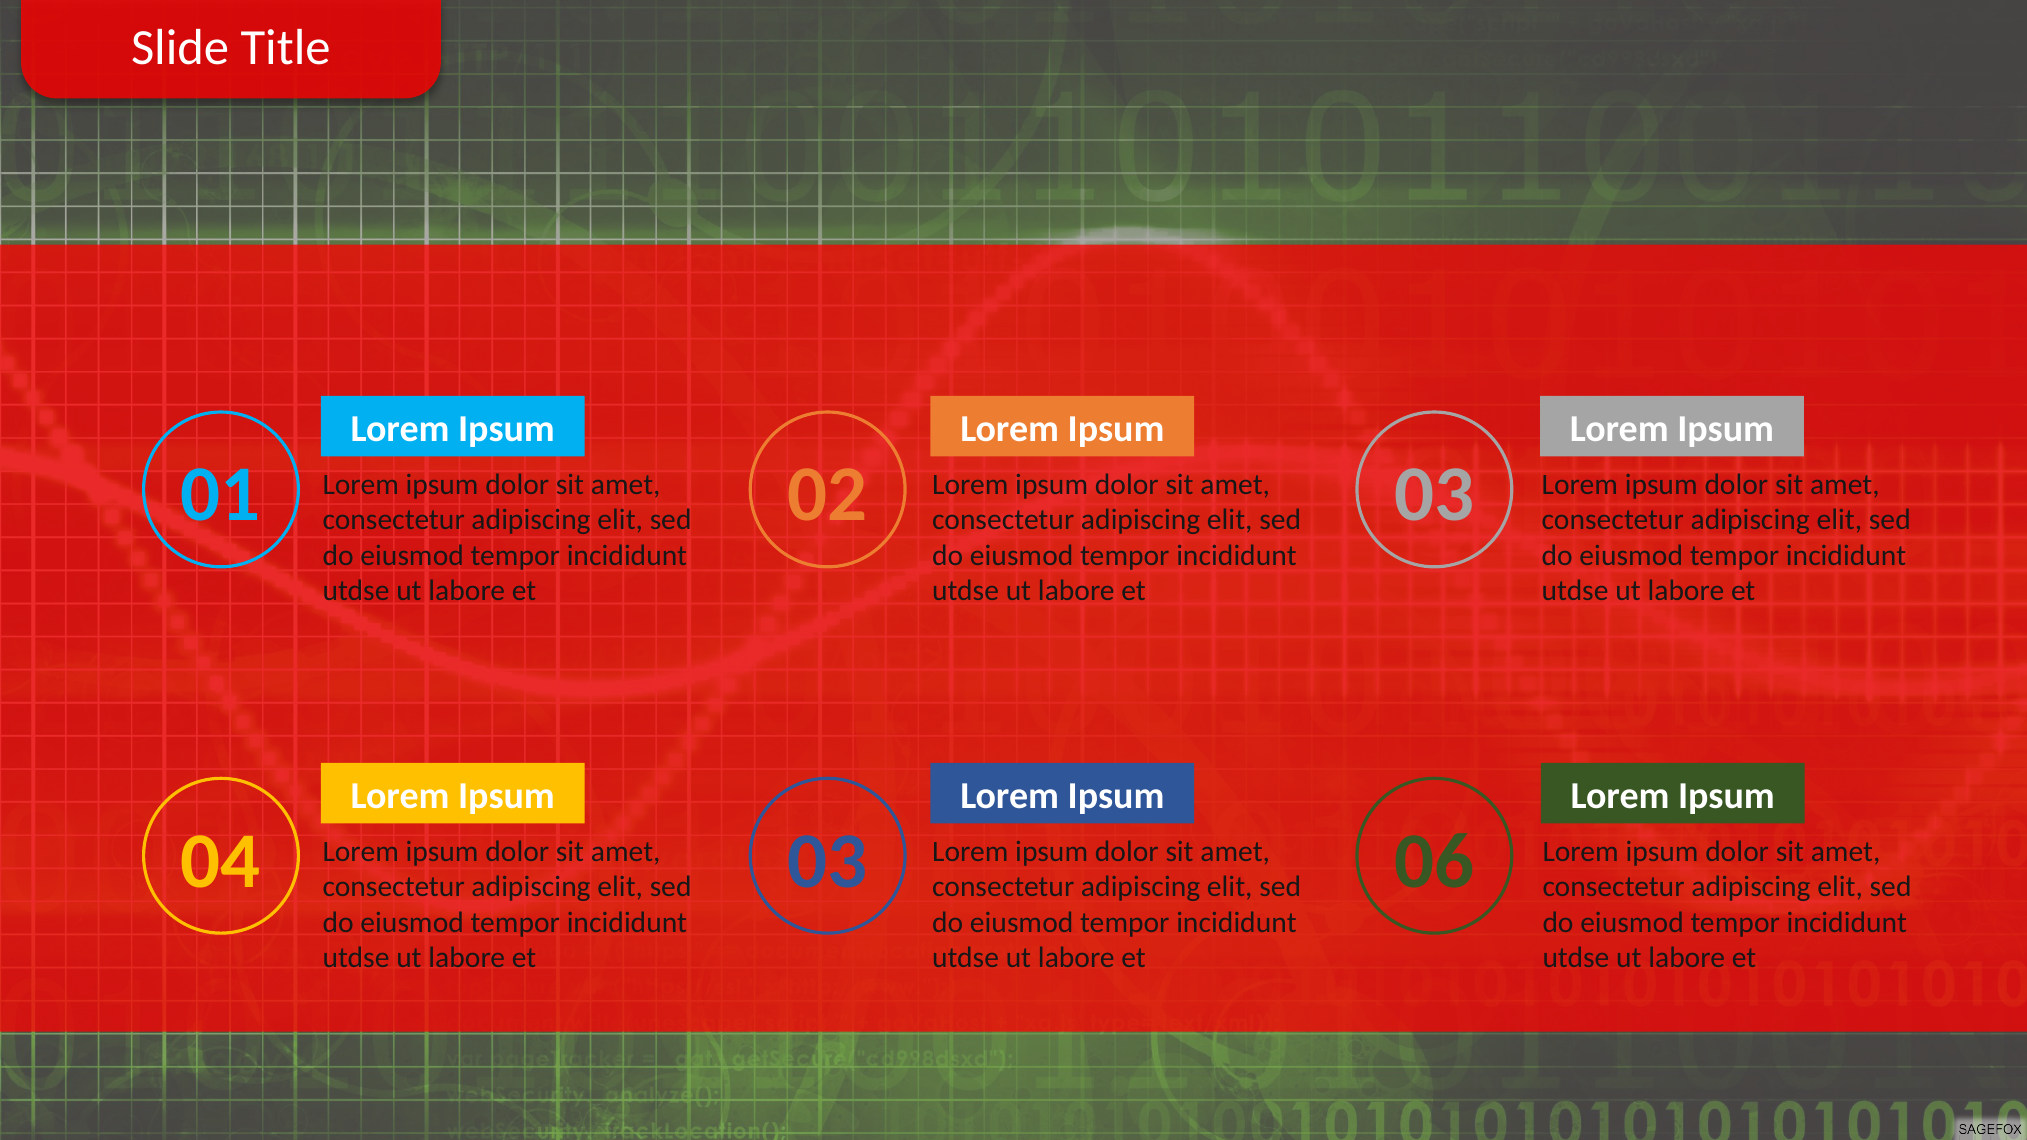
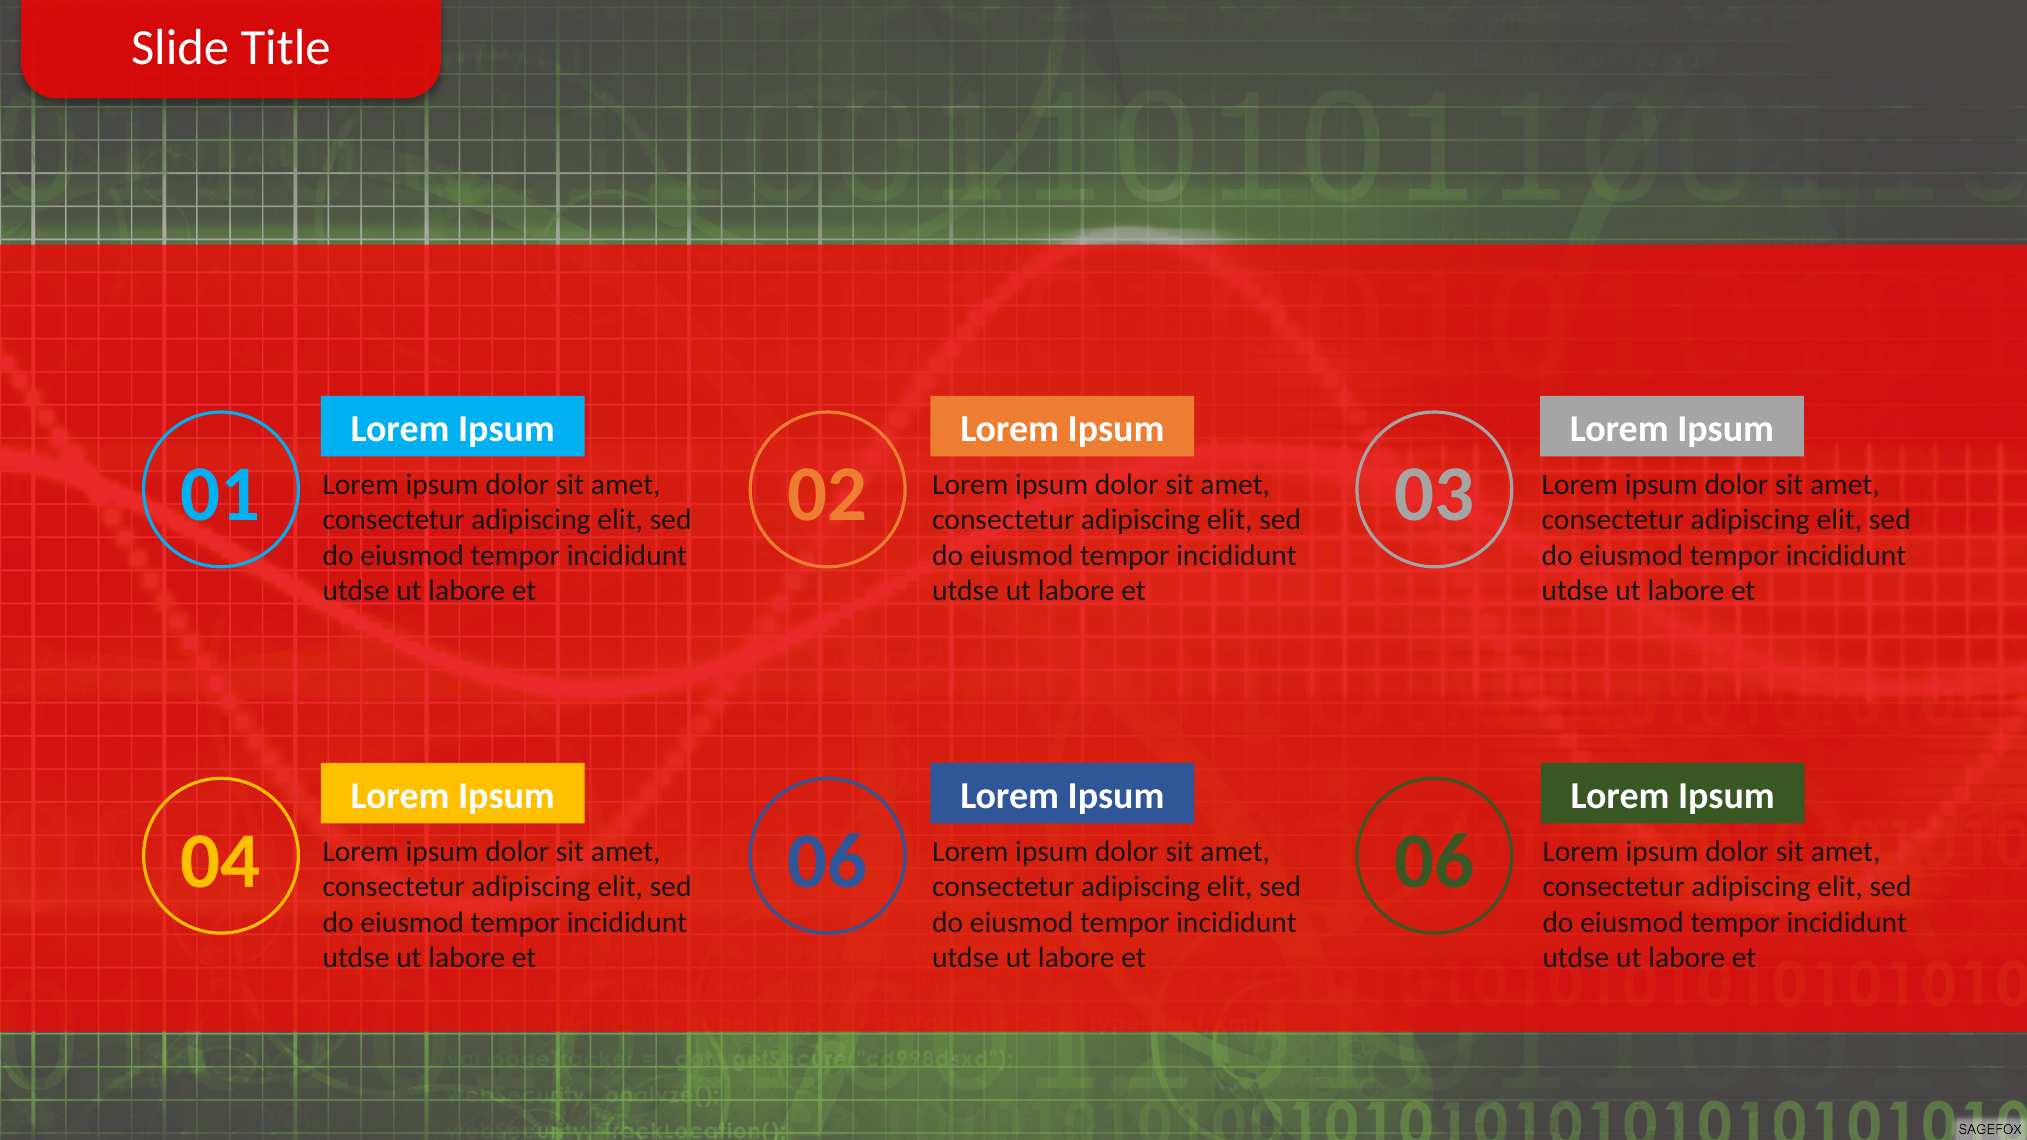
04 03: 03 -> 06 (828, 861)
